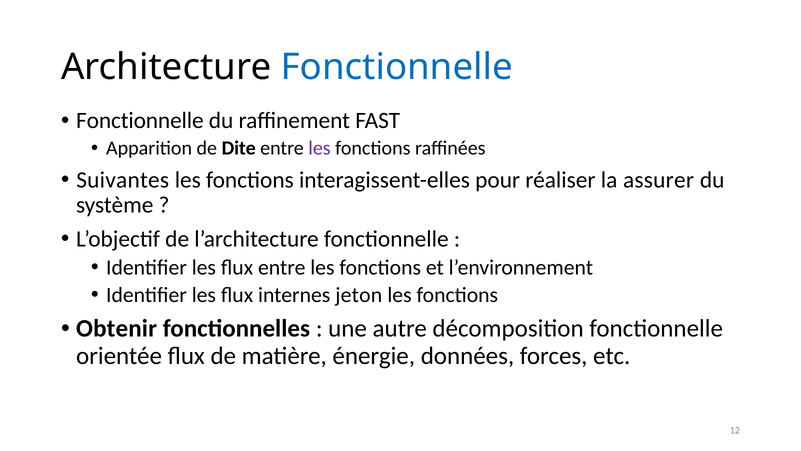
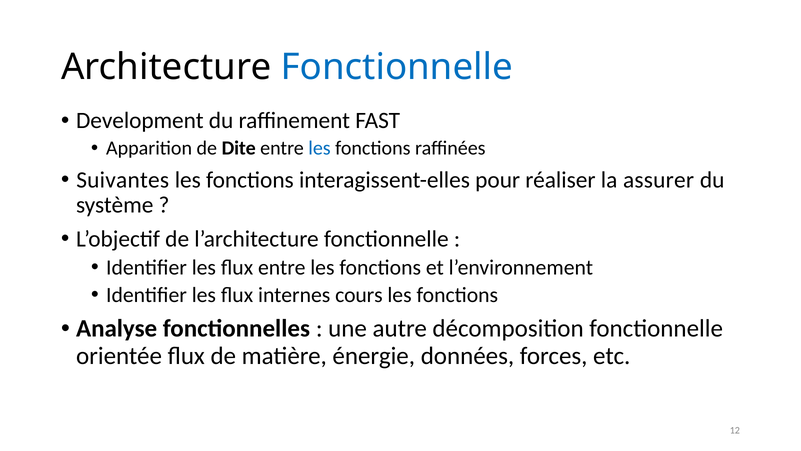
Fonctionnelle: Fonctionnelle -> Development (140, 121)
les colour: purple -> blue (320, 148)
jeton: jeton -> cours (359, 295)
Obtenir: Obtenir -> Analyse (117, 328)
